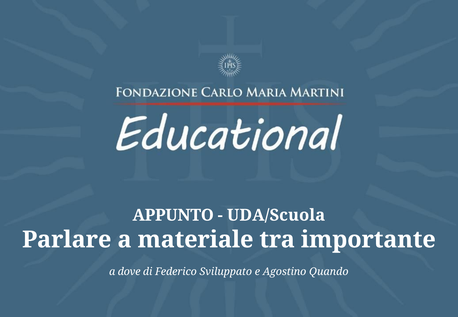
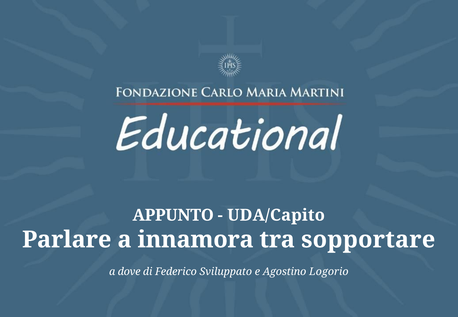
UDA/Scuola: UDA/Scuola -> UDA/Capito (276, 215)
materiale: materiale -> innamora (196, 240)
importante: importante -> sopportare (368, 240)
Quando: Quando -> Logorio (329, 272)
